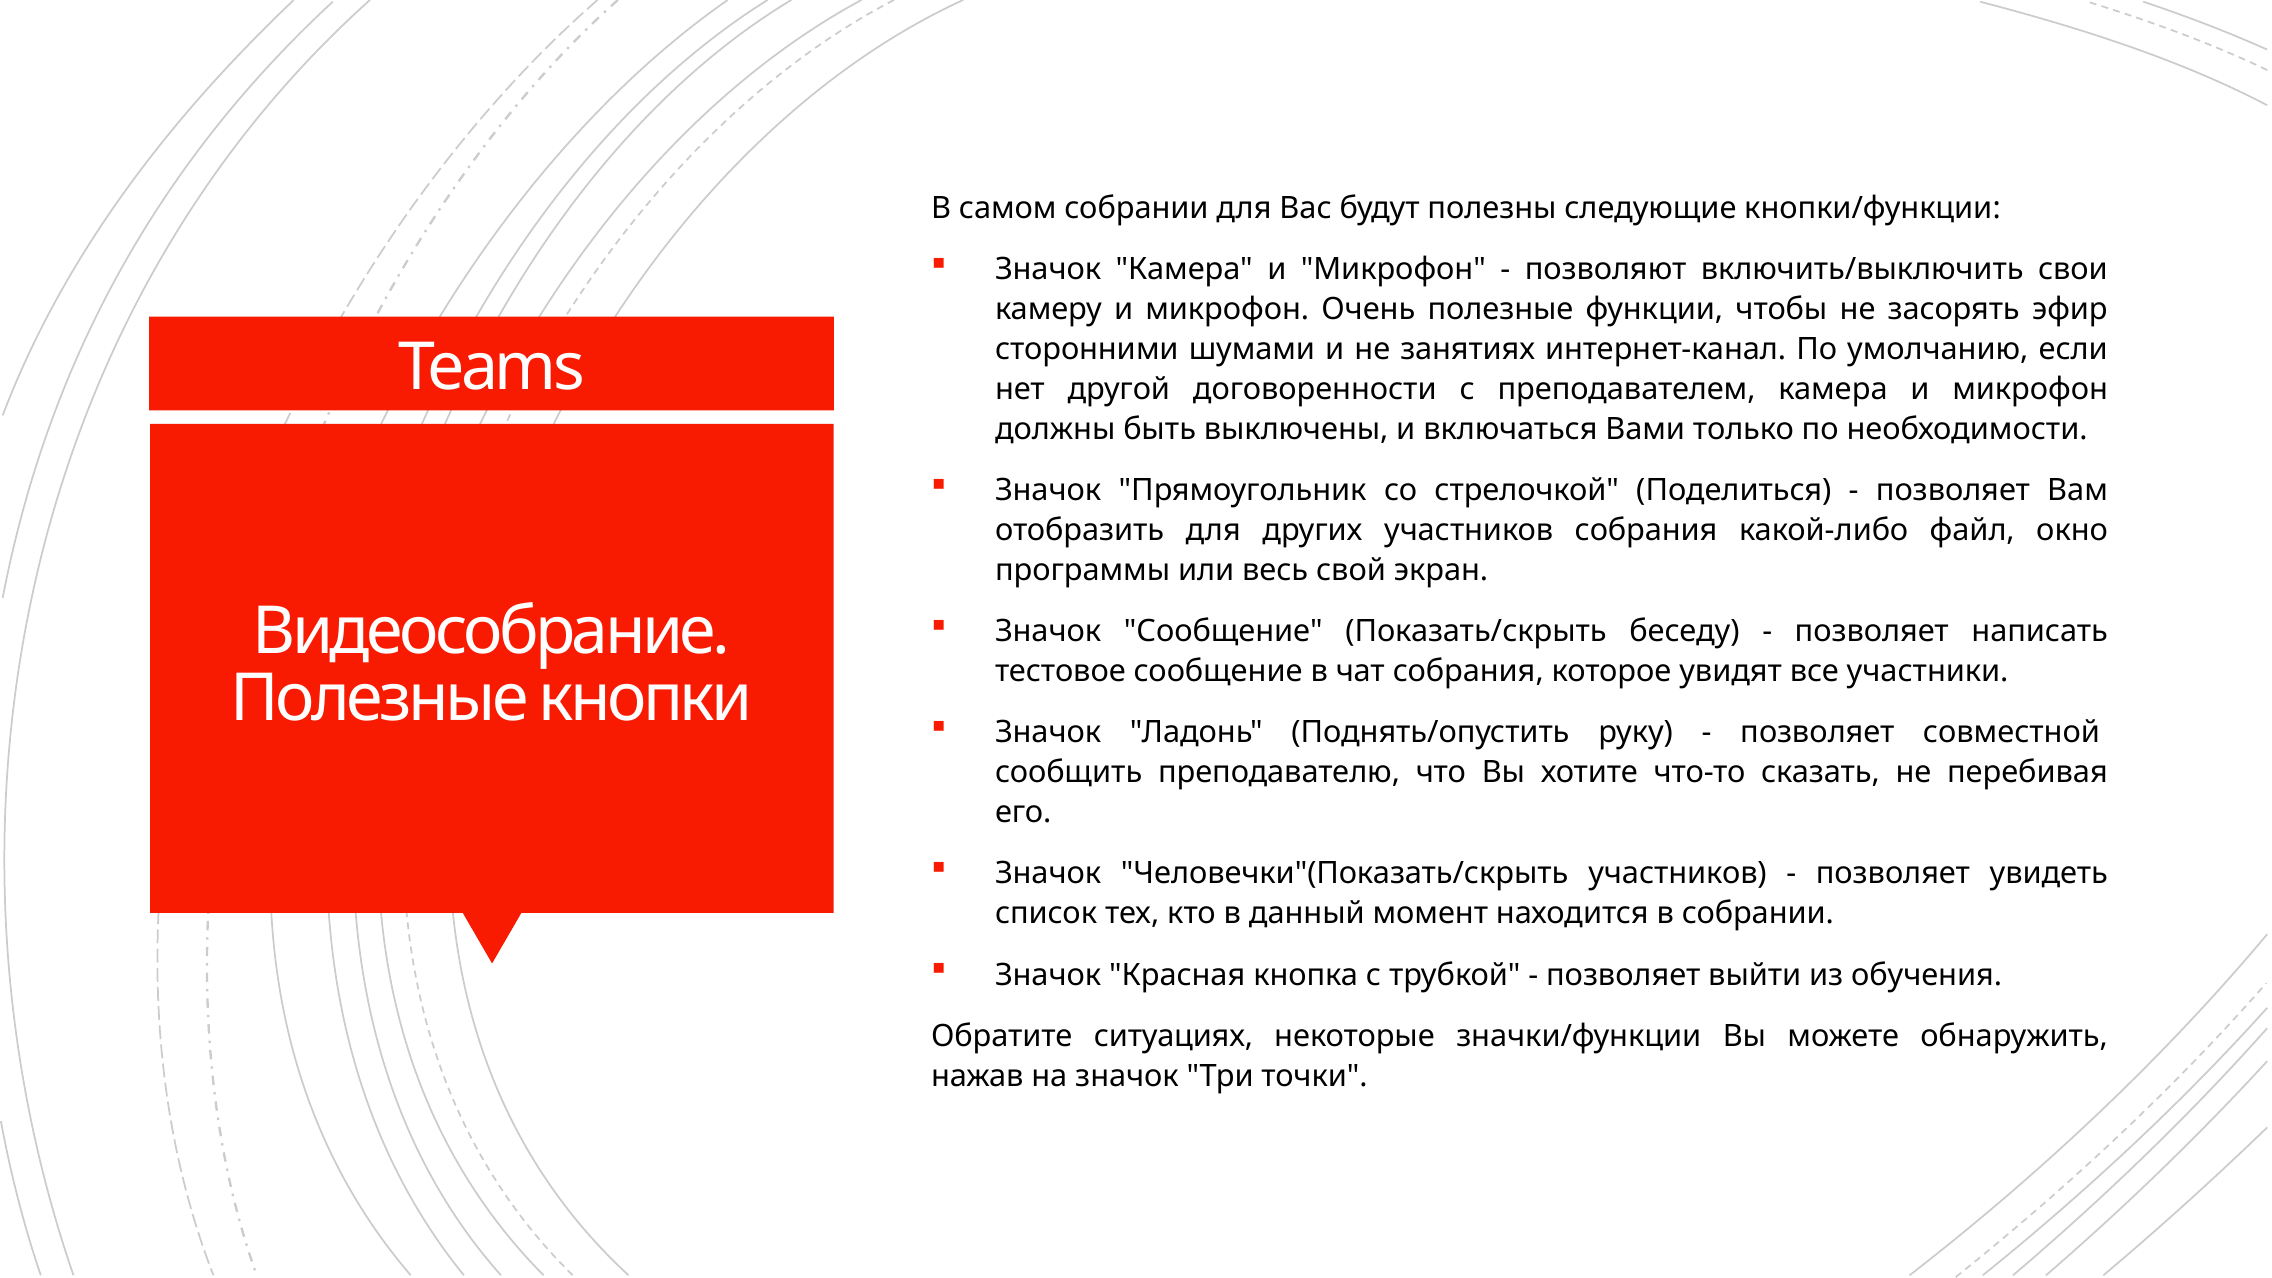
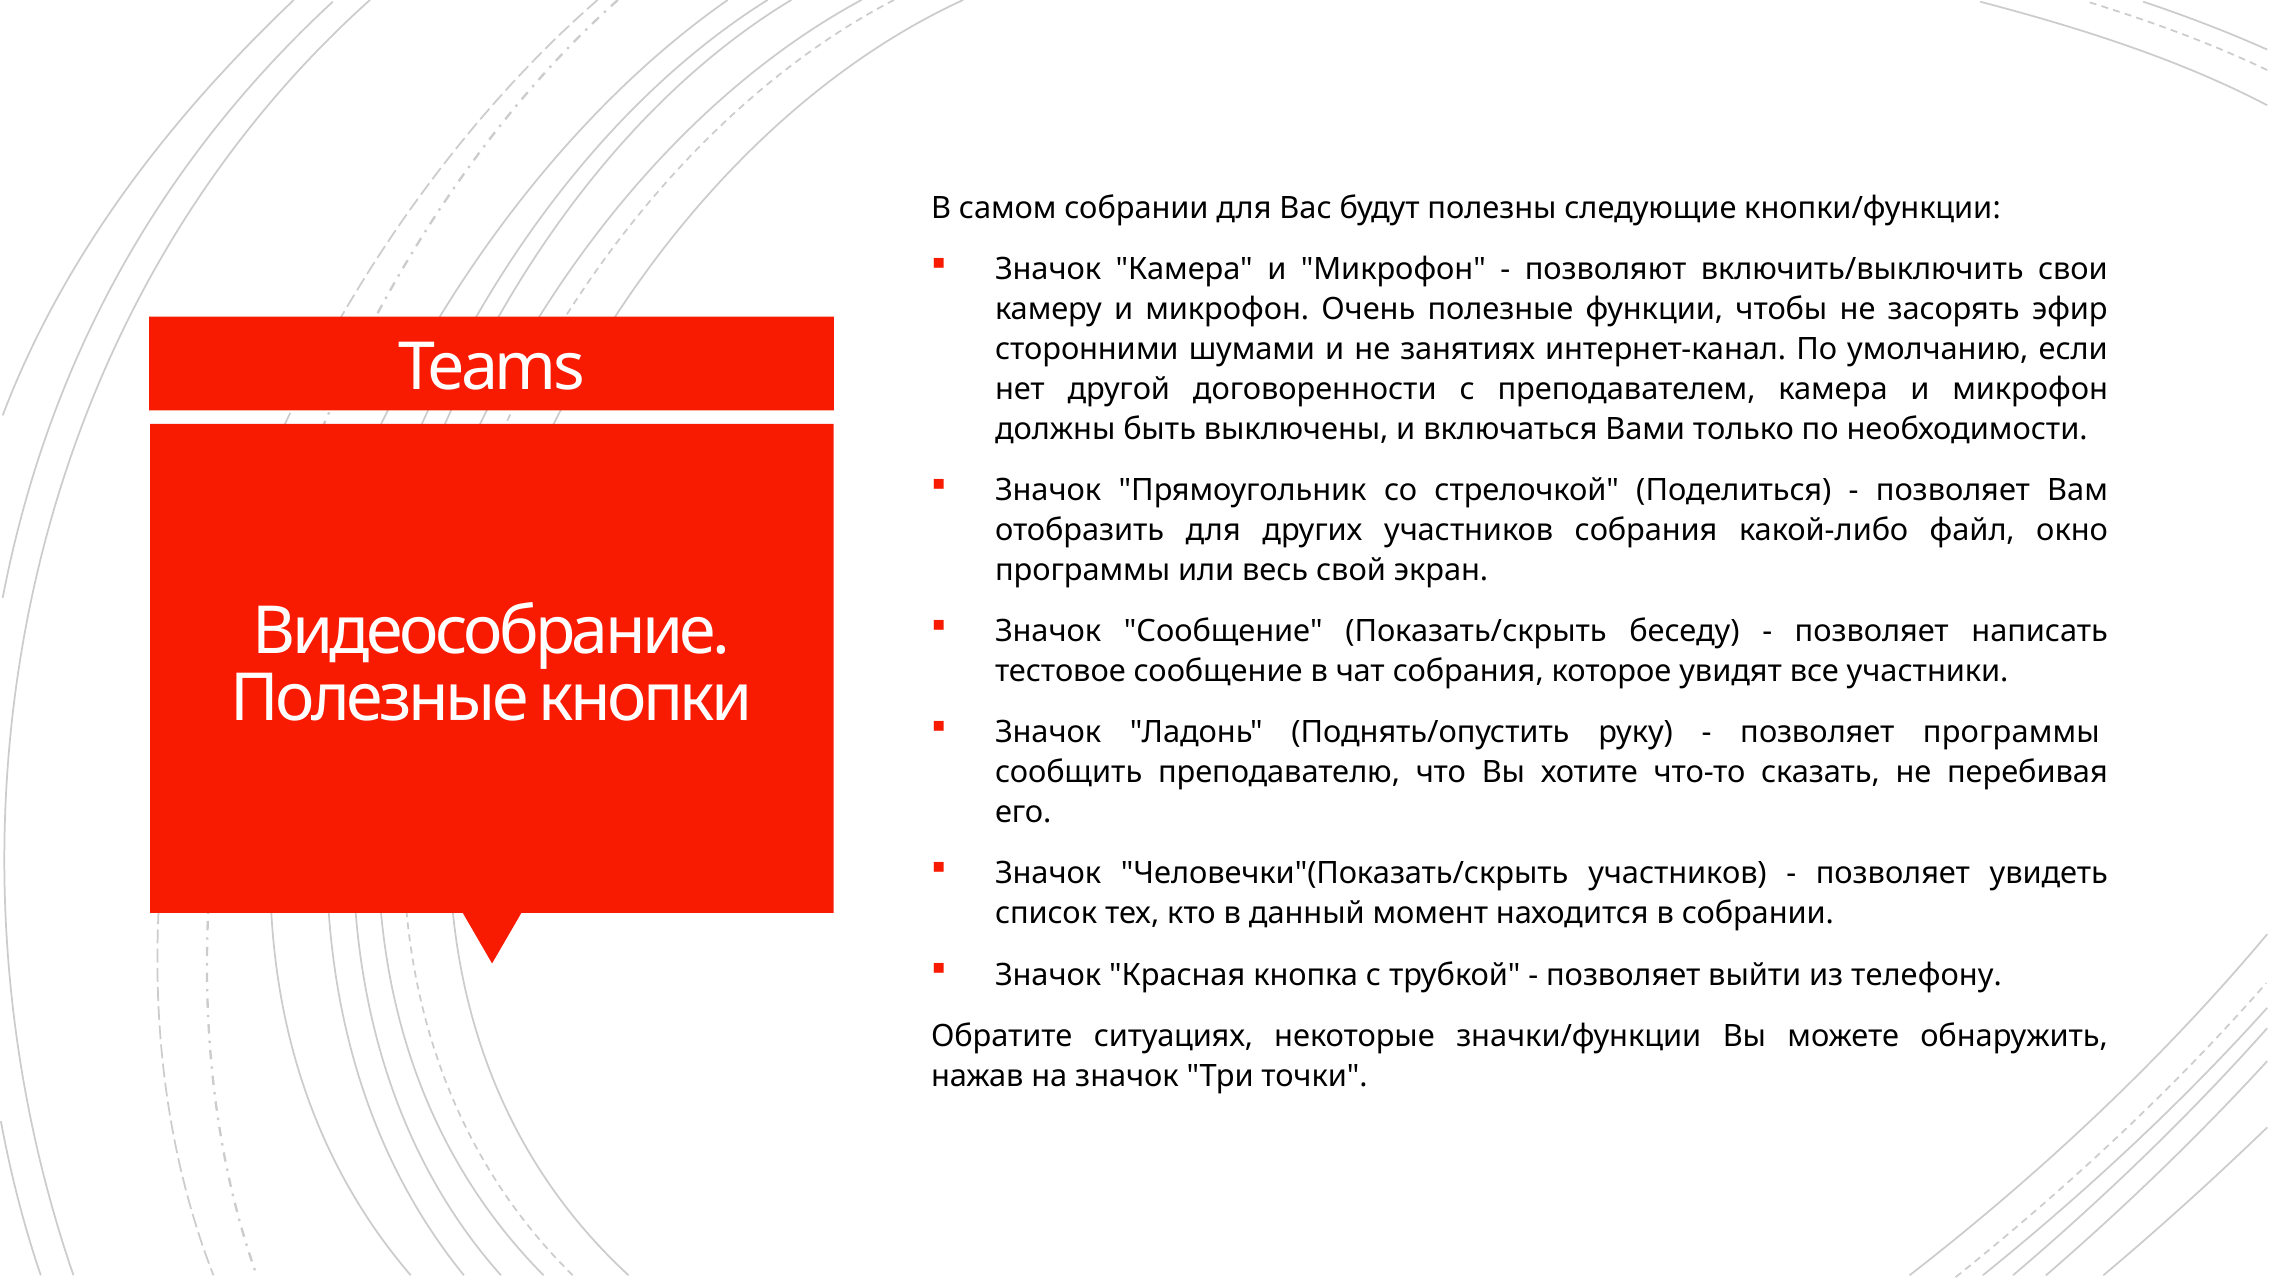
позволяет совместной: совместной -> программы (2011, 733)
обучения: обучения -> телефону (1927, 975)
